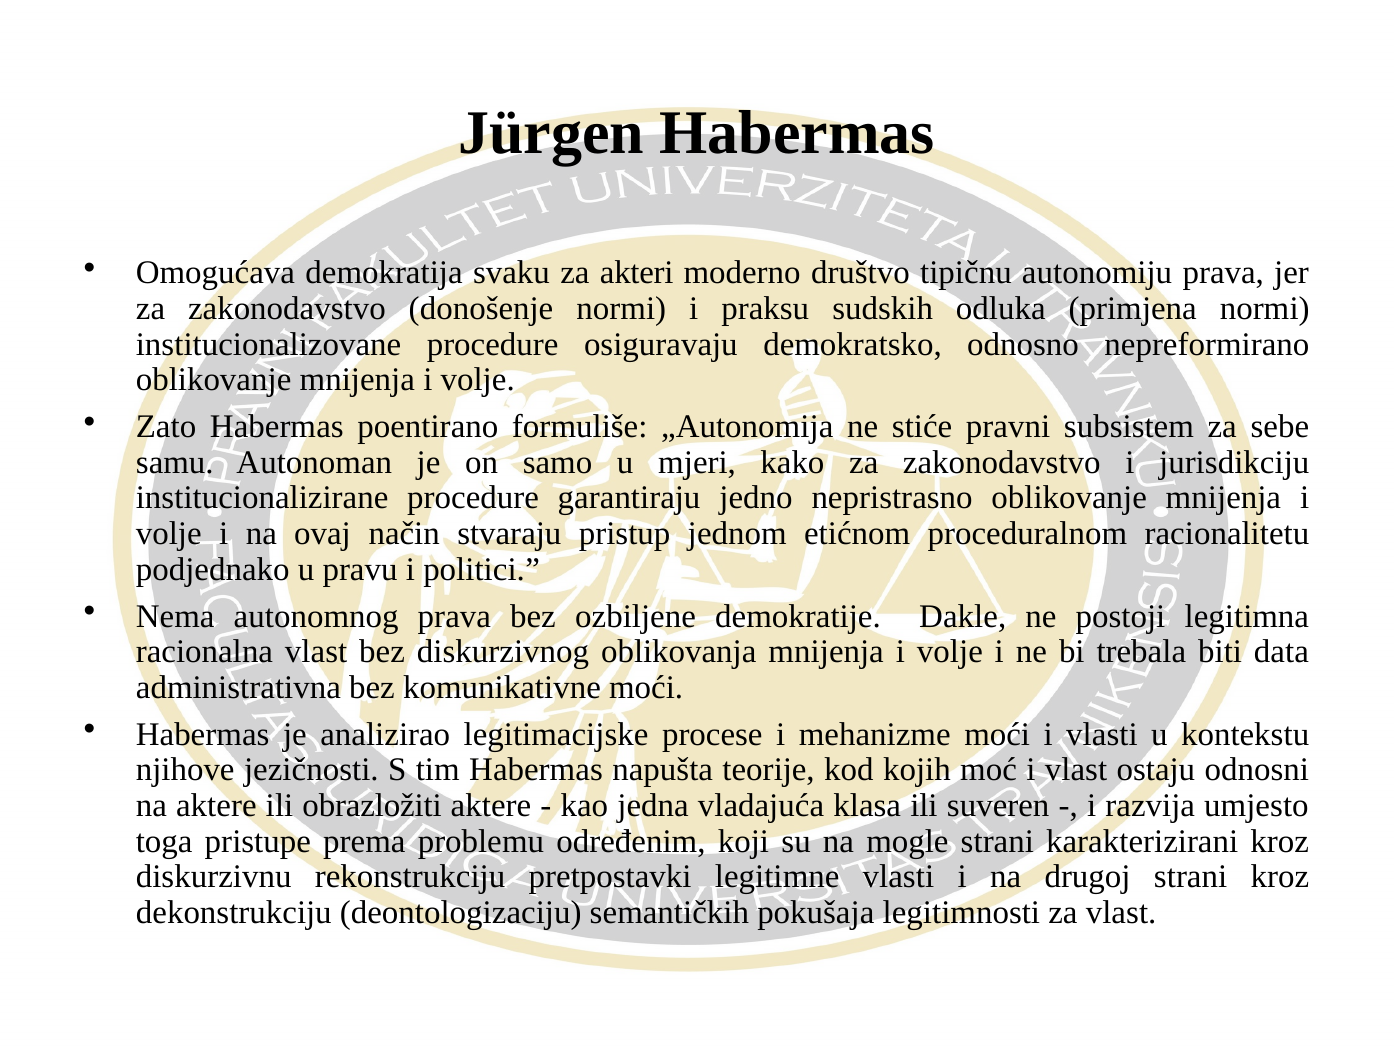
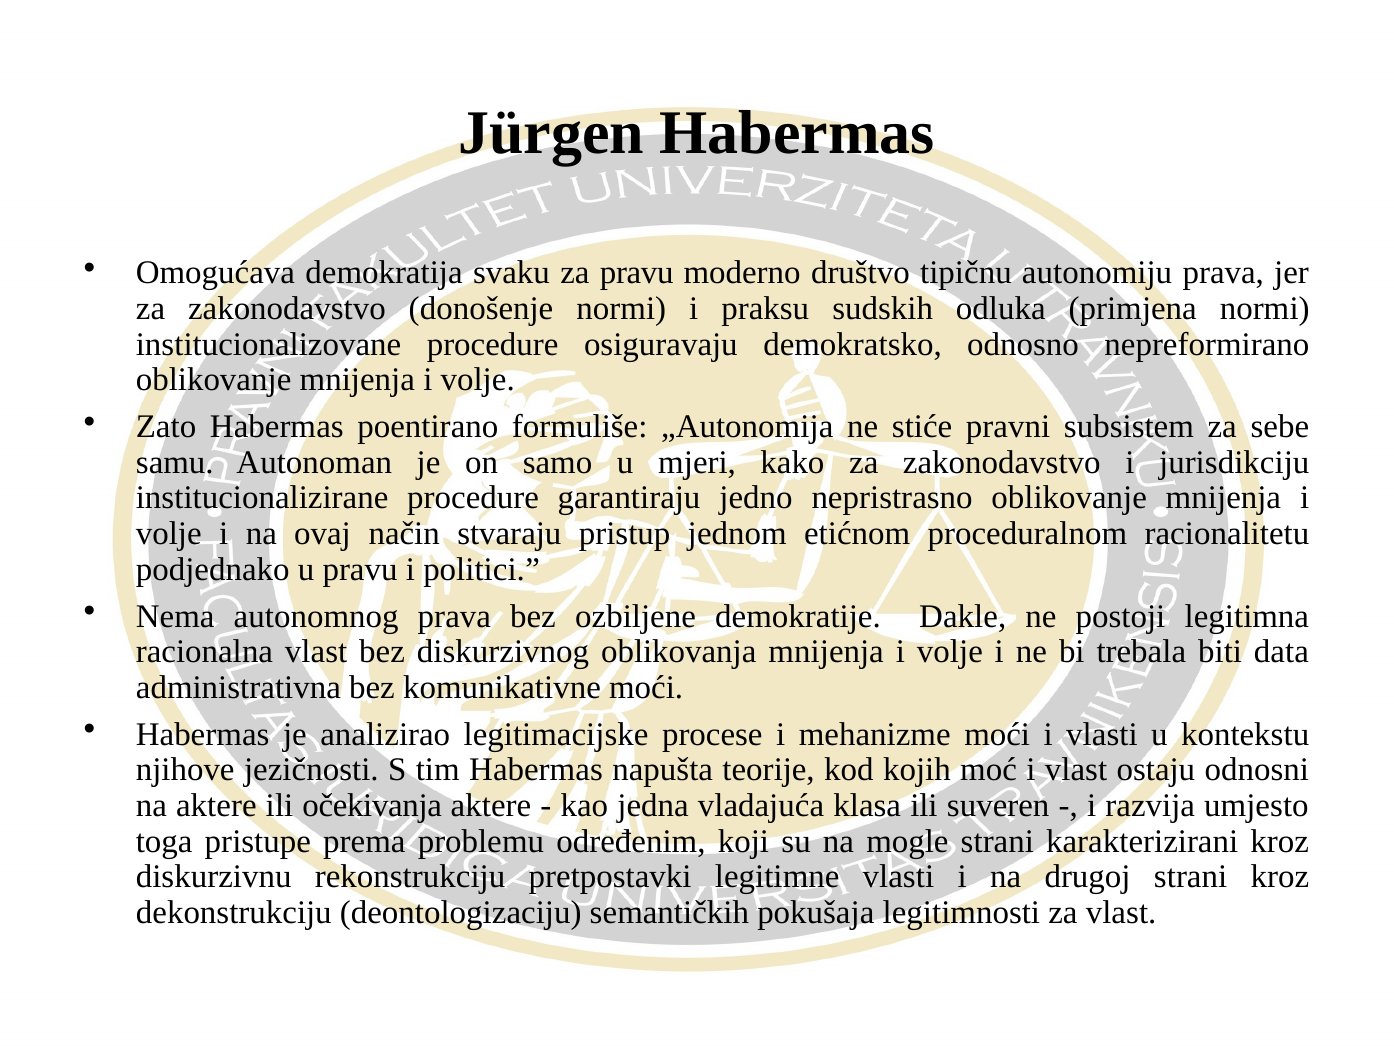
za akteri: akteri -> pravu (637, 273)
obrazložiti: obrazložiti -> očekivanja (372, 805)
